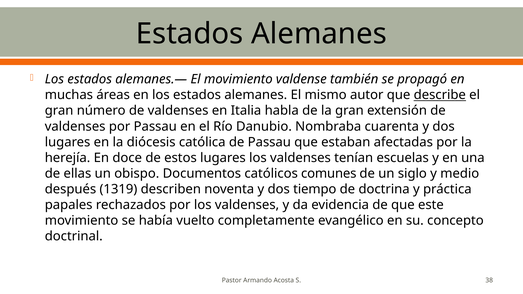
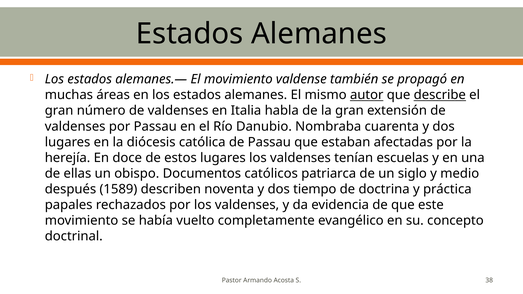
autor underline: none -> present (367, 95)
comunes: comunes -> patriarca (329, 174)
1319: 1319 -> 1589 (118, 189)
